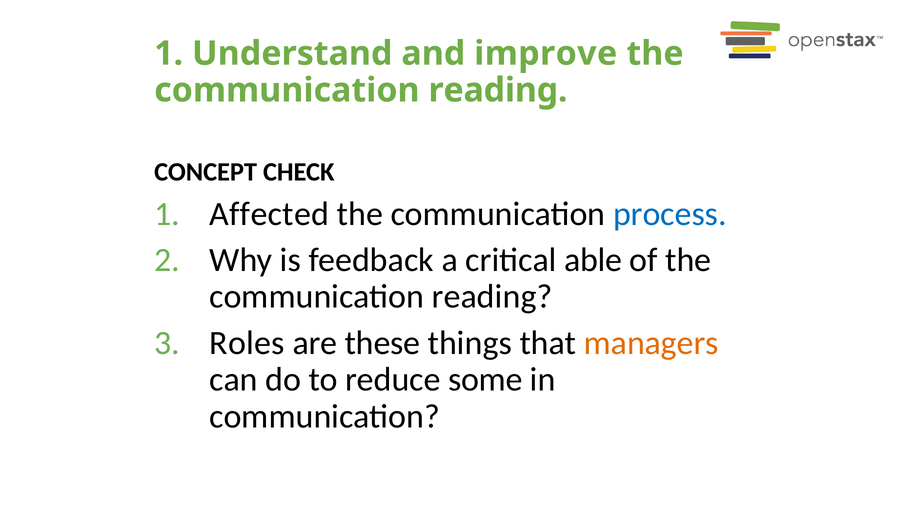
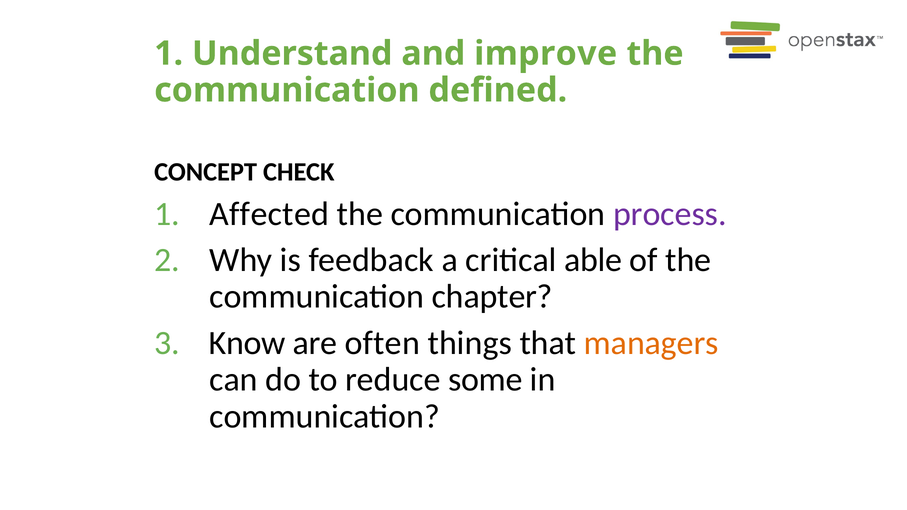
reading: reading -> defined (498, 90)
process colour: blue -> purple (670, 214)
reading: reading -> chapter (492, 297)
Roles: Roles -> Know (247, 343)
these: these -> often (382, 343)
